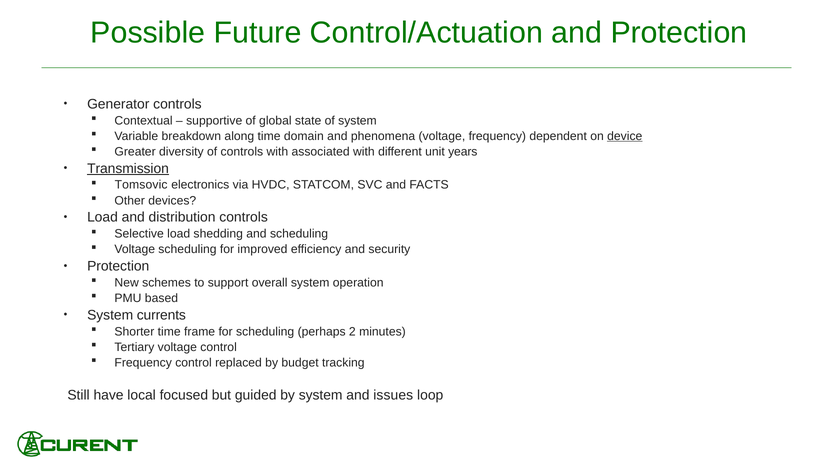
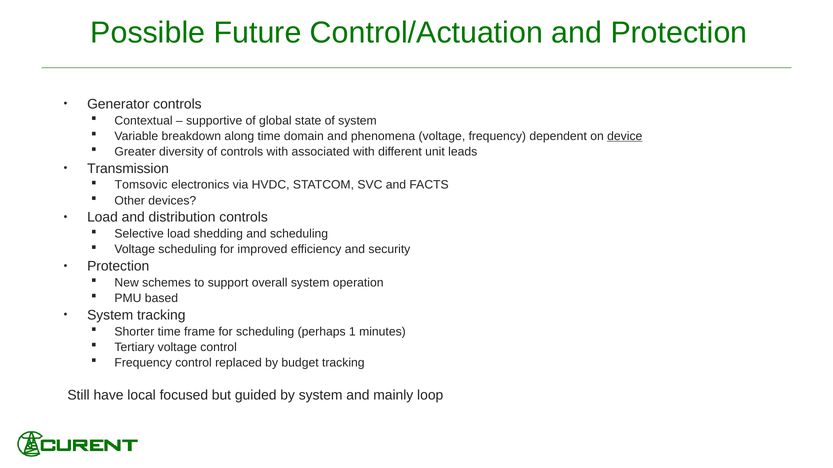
years: years -> leads (463, 152)
Transmission underline: present -> none (128, 169)
System currents: currents -> tracking (161, 315)
2: 2 -> 1 (352, 332)
issues: issues -> mainly (393, 395)
